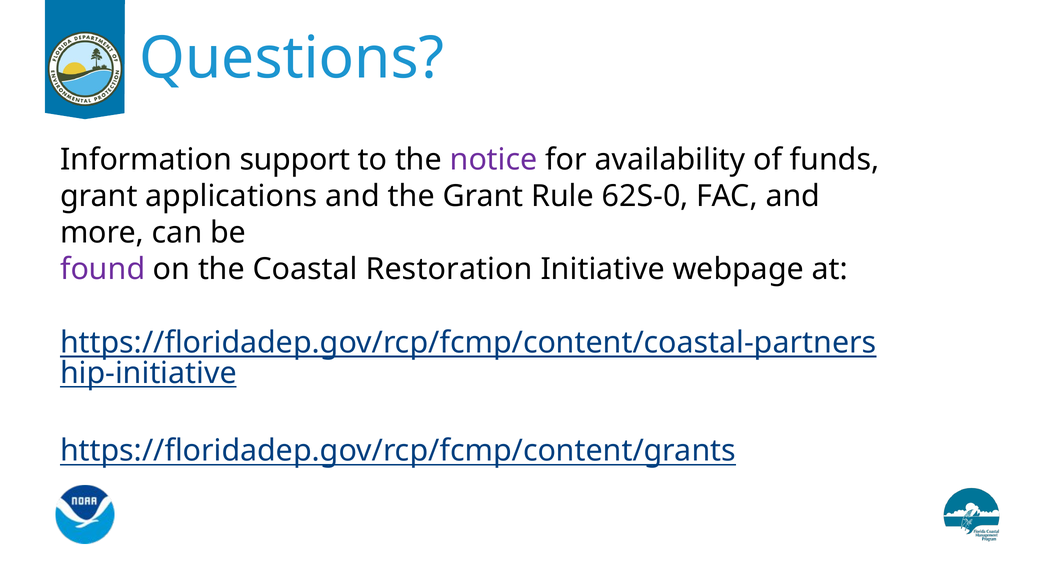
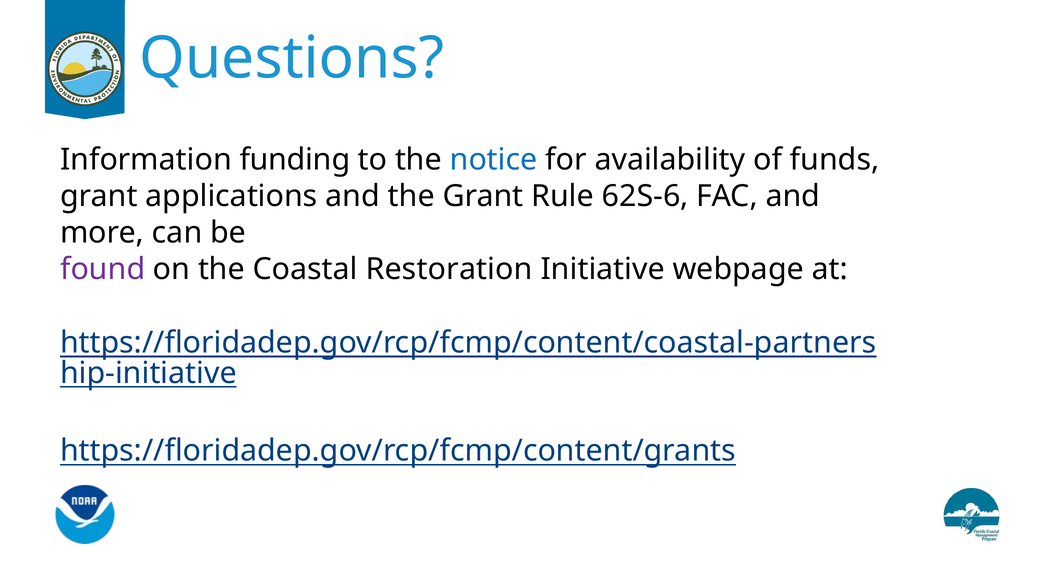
support: support -> funding (295, 160)
notice colour: purple -> blue (494, 160)
62S-0: 62S-0 -> 62S-6 (645, 196)
